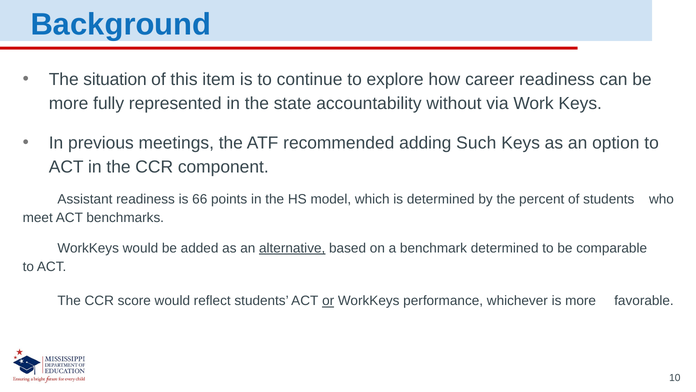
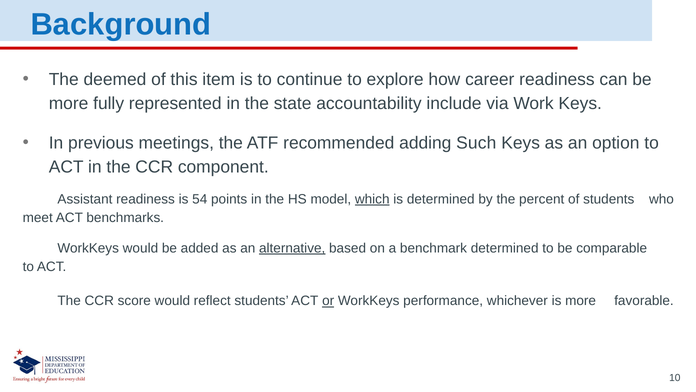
situation: situation -> deemed (115, 79)
without: without -> include (454, 103)
66: 66 -> 54 (200, 199)
which underline: none -> present (372, 199)
